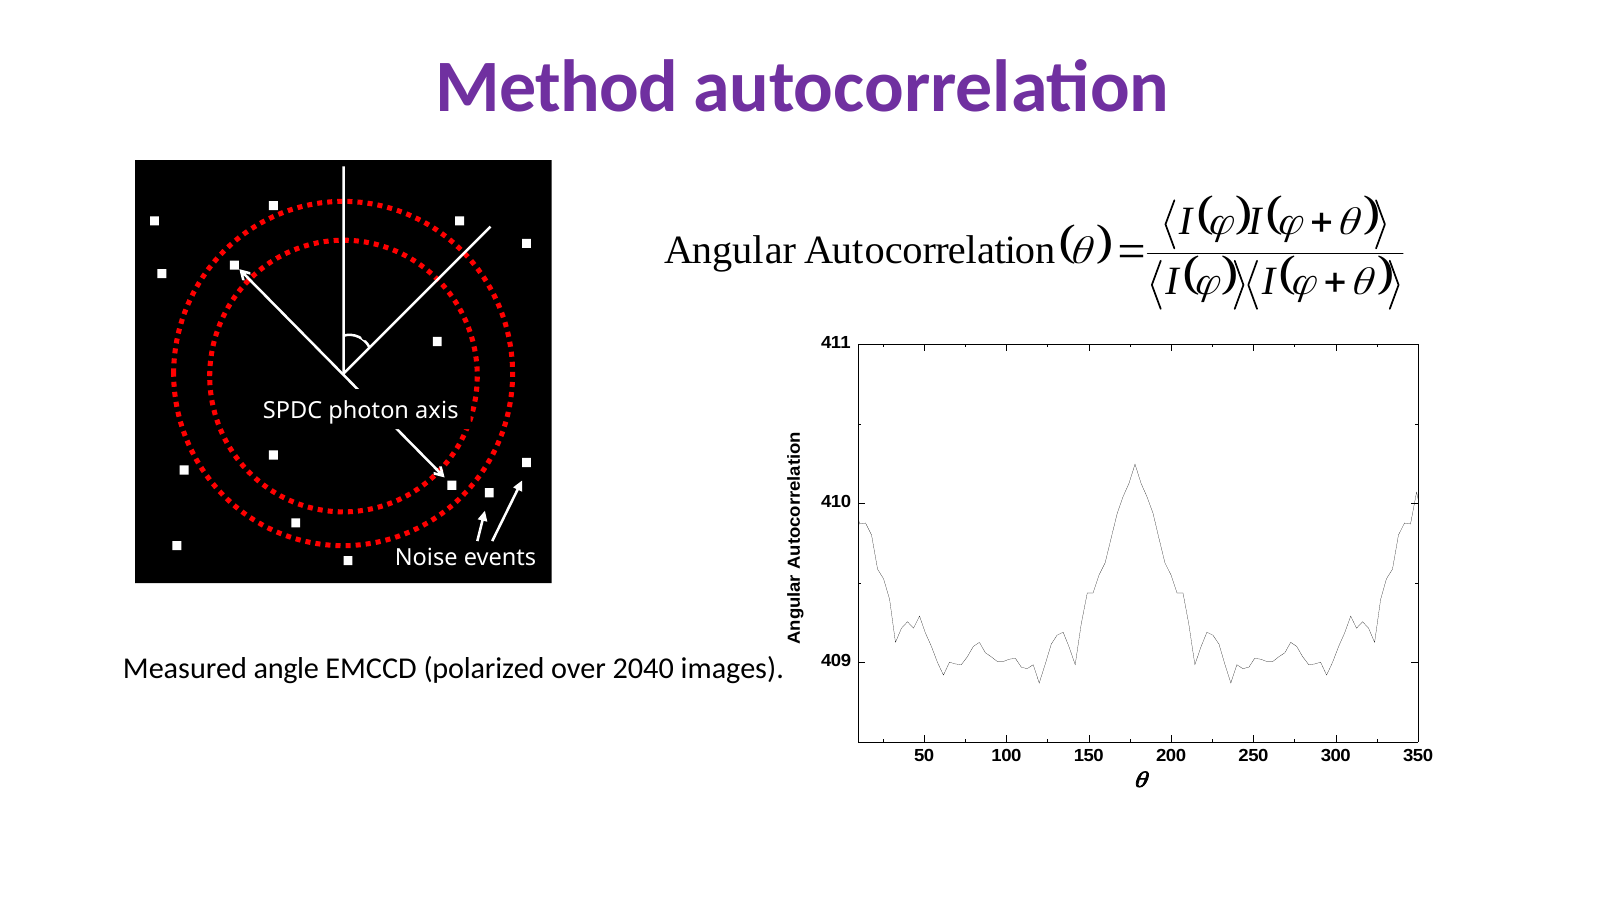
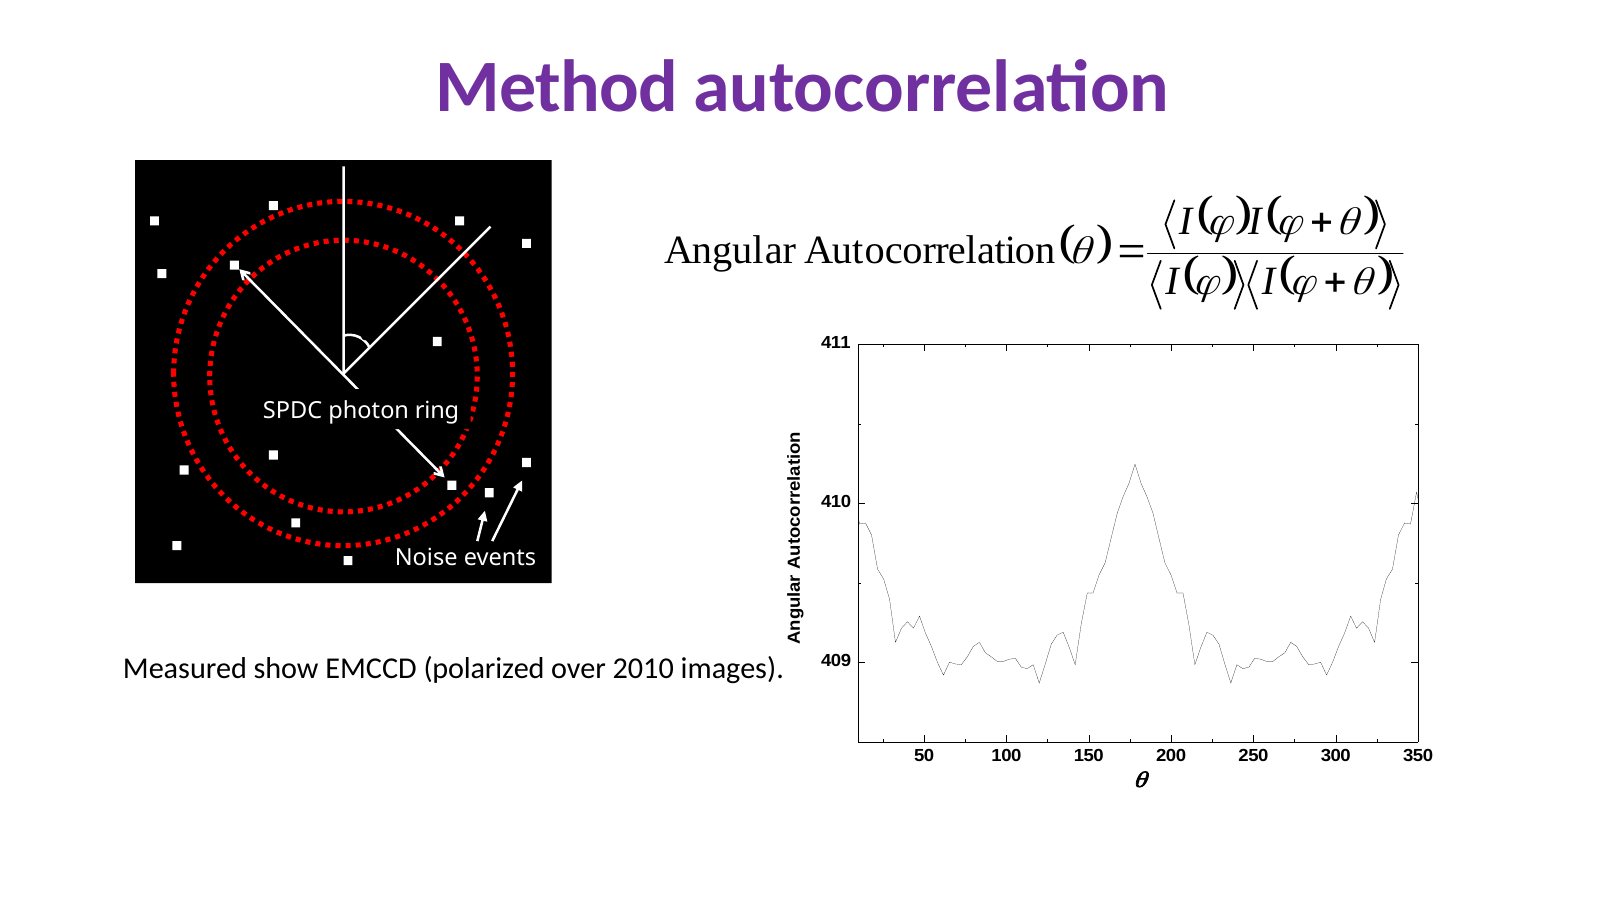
axis: axis -> ring (437, 411)
angle: angle -> show (286, 668)
2040: 2040 -> 2010 (643, 668)
